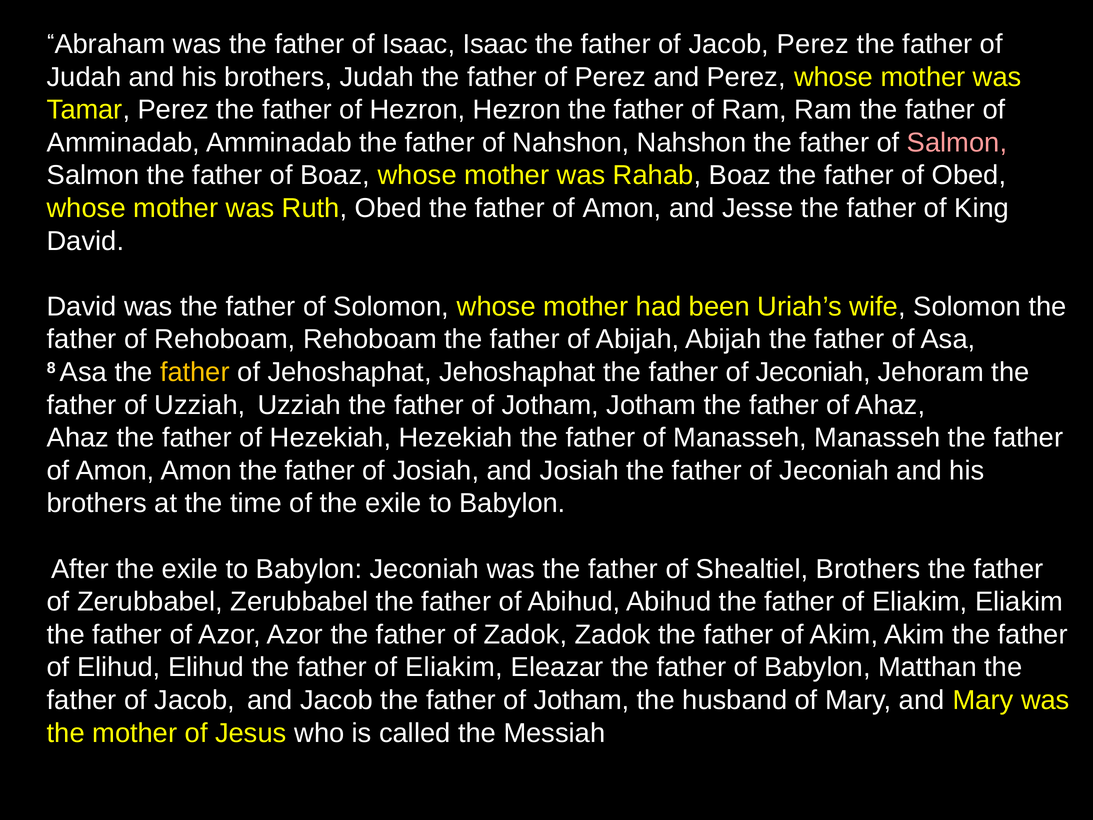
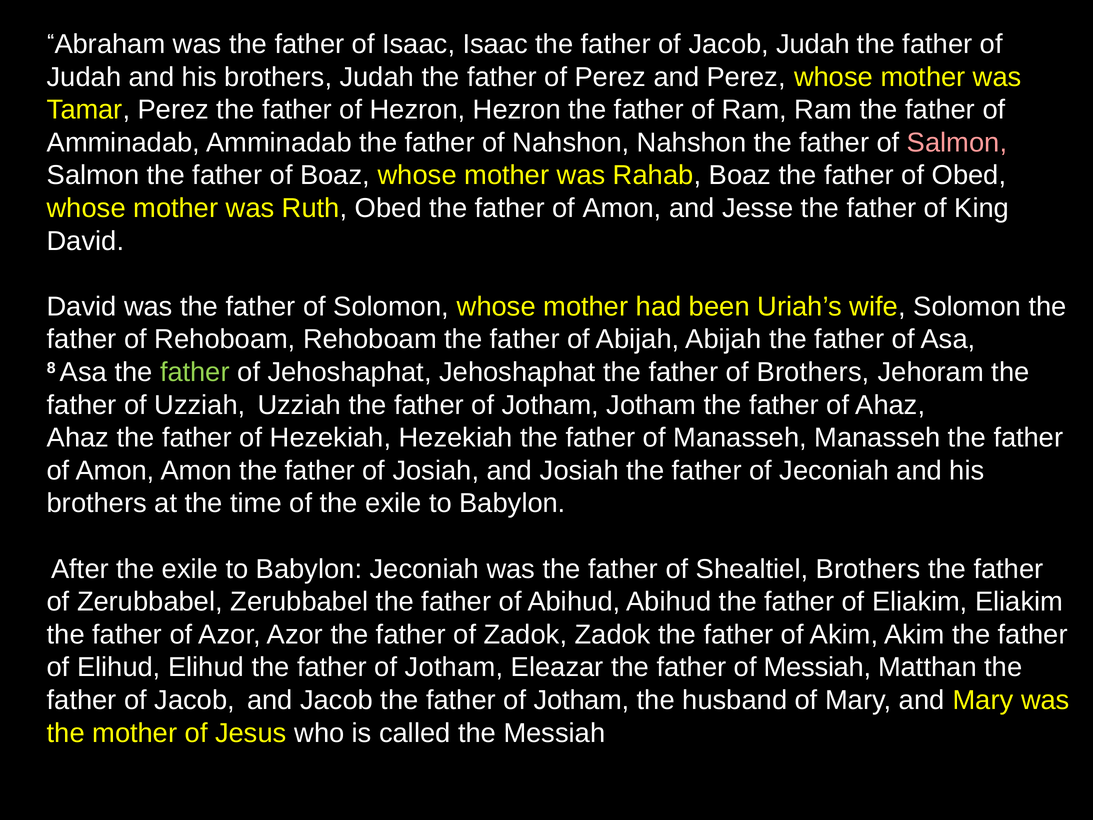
Jacob Perez: Perez -> Judah (813, 44)
father colour: yellow -> light green (195, 372)
Jeconiah: Jeconiah -> Brothers (813, 372)
Eliakim: Eliakim -> Jotham (454, 667)
of Babylon: Babylon -> Messiah (818, 667)
